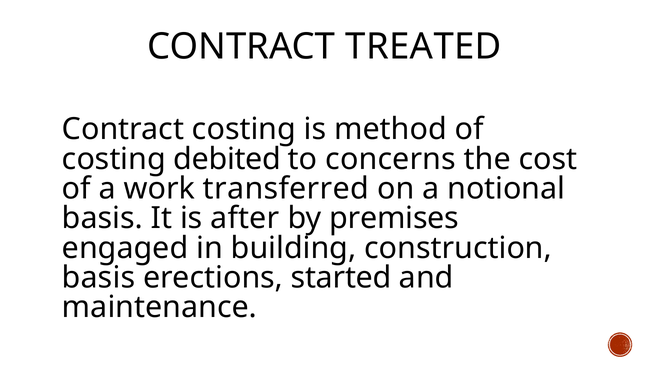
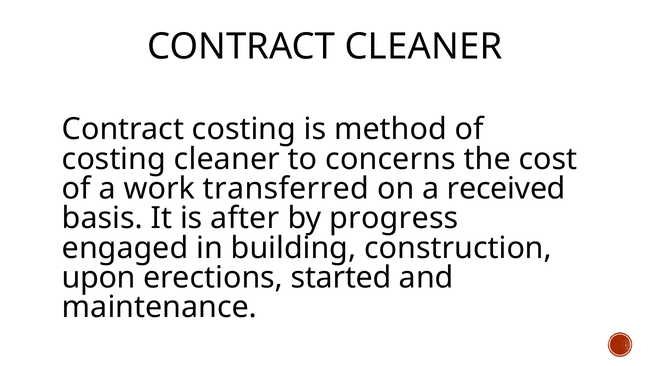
CONTRACT TREATED: TREATED -> CLEANER (424, 47)
costing debited: debited -> cleaner (227, 159)
notional: notional -> received (506, 188)
premises: premises -> progress (394, 218)
basis: basis -> upon (99, 277)
